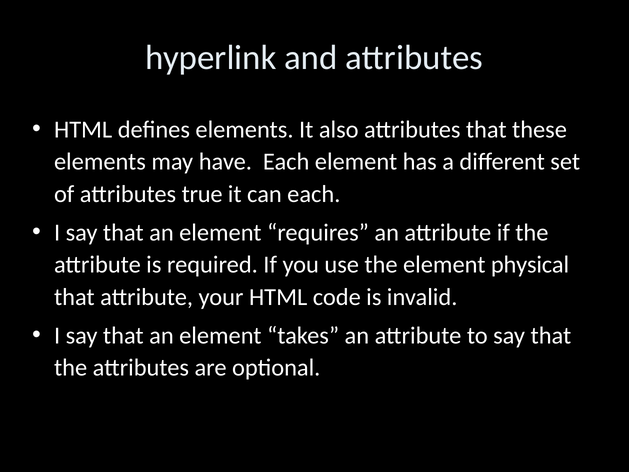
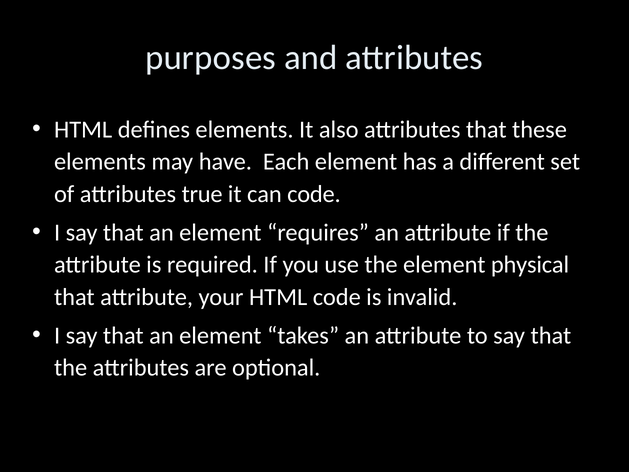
hyperlink: hyperlink -> purposes (211, 57)
can each: each -> code (314, 194)
